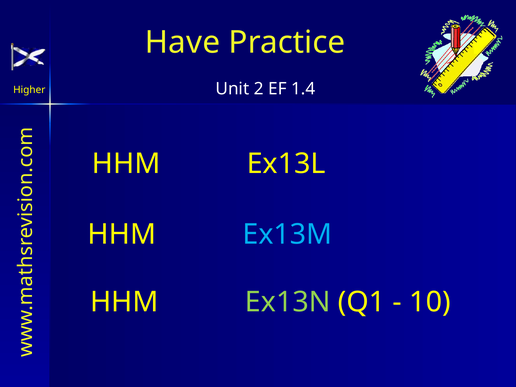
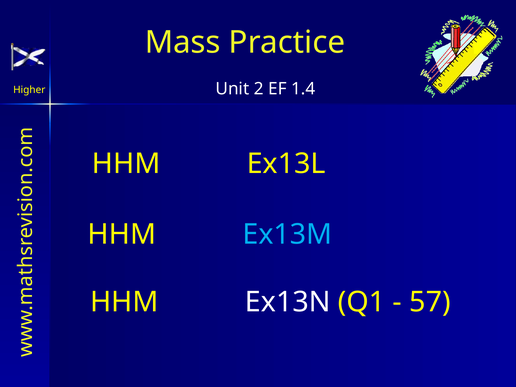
Have: Have -> Mass (183, 43)
Ex13N colour: light green -> white (288, 302)
10: 10 -> 57 (430, 302)
